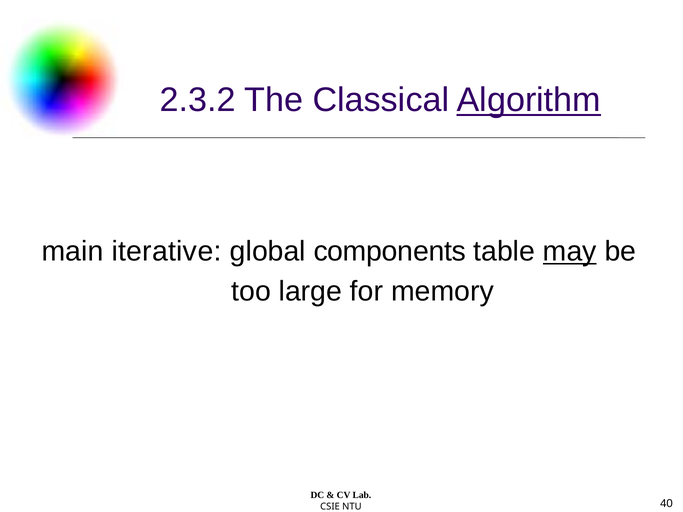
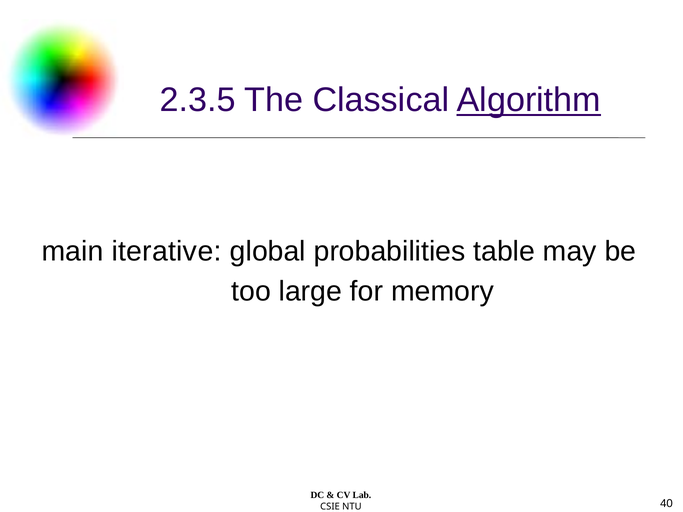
2.3.2: 2.3.2 -> 2.3.5 (198, 100)
components: components -> probabilities (390, 252)
may underline: present -> none (570, 252)
